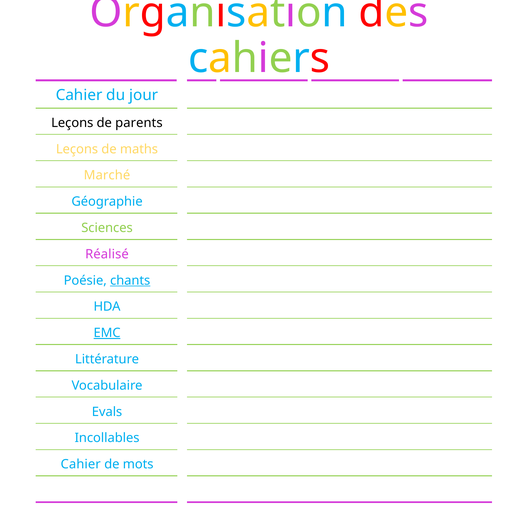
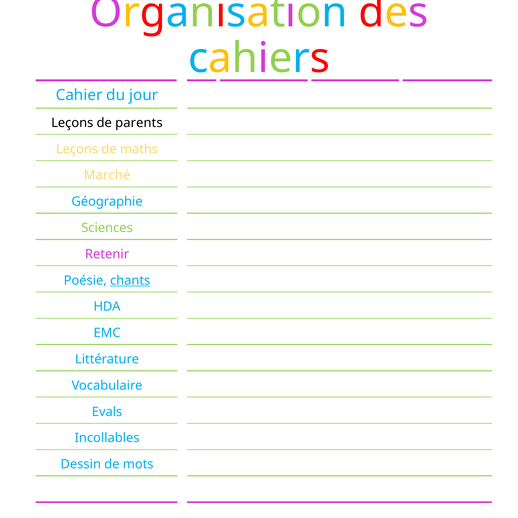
Réalisé: Réalisé -> Retenir (107, 254)
EMC underline: present -> none (107, 333)
Cahier: Cahier -> Dessin (81, 464)
